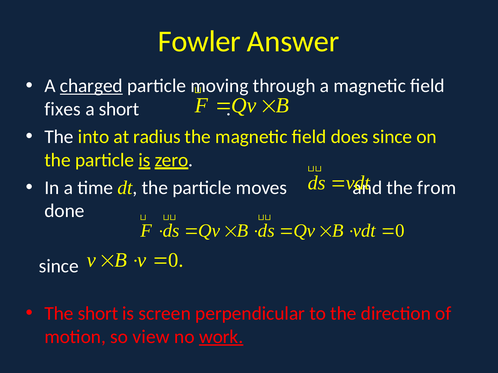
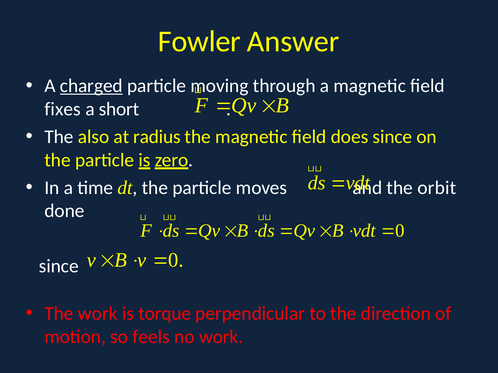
into: into -> also (94, 137)
from: from -> orbit (437, 188)
The short: short -> work (98, 314)
screen: screen -> torque (165, 314)
view: view -> feels (151, 337)
work underline: present -> none (221, 337)
